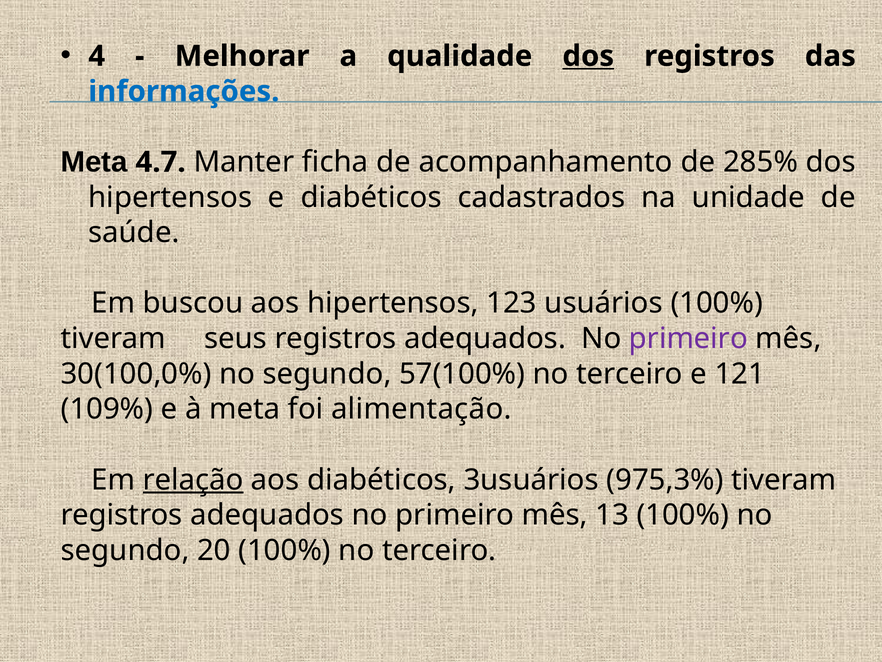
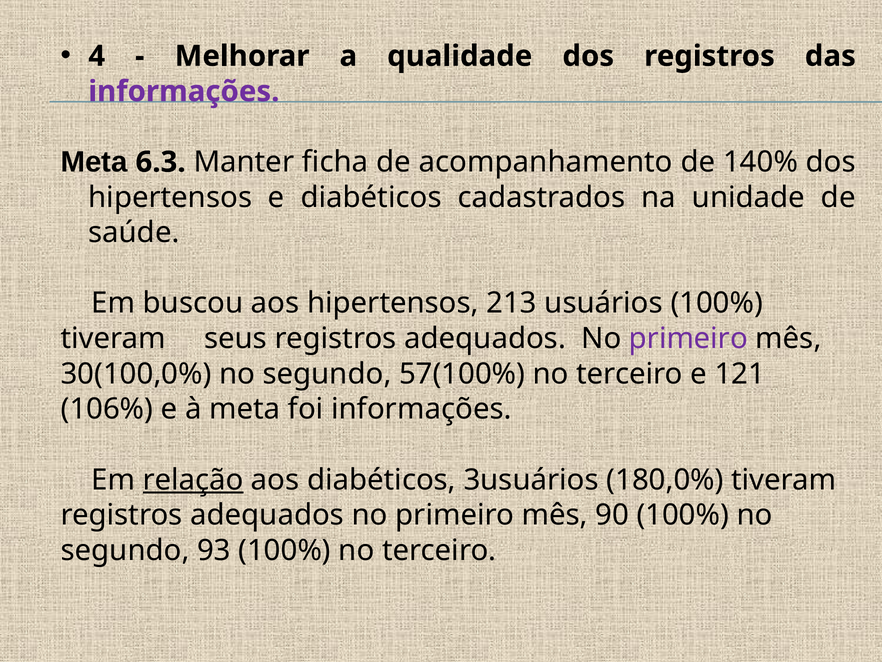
dos underline: present -> none (588, 56)
informações colour: blue -> purple (184, 91)
4.7: 4.7 -> 6.3 (161, 162)
285%: 285% -> 140% (761, 162)
123: 123 -> 213 (512, 303)
109%: 109% -> 106% (107, 409)
foi alimentação: alimentação -> informações (421, 409)
975,3%: 975,3% -> 180,0% (665, 479)
13: 13 -> 90 (612, 515)
20: 20 -> 93 (214, 550)
